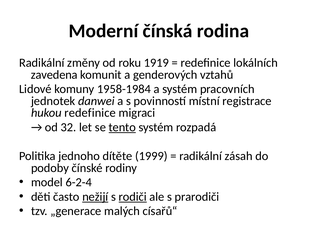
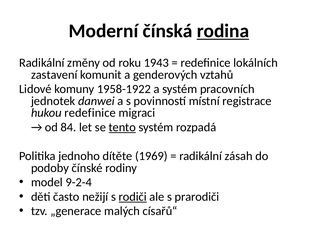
rodina underline: none -> present (223, 31)
1919: 1919 -> 1943 (156, 63)
zavedena: zavedena -> zastavení (54, 75)
1958-1984: 1958-1984 -> 1958-1922 (124, 89)
32: 32 -> 84 (68, 127)
1999: 1999 -> 1969 (151, 156)
6-2-4: 6-2-4 -> 9-2-4 (79, 182)
nežijí underline: present -> none (95, 196)
